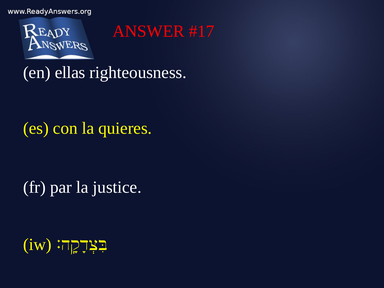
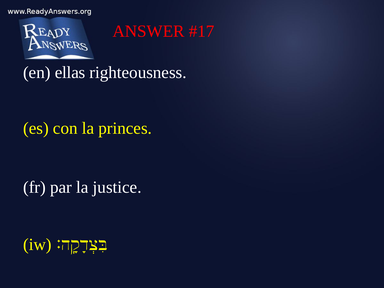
quieres: quieres -> princes (125, 128)
